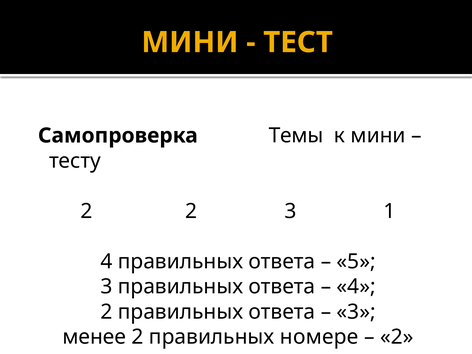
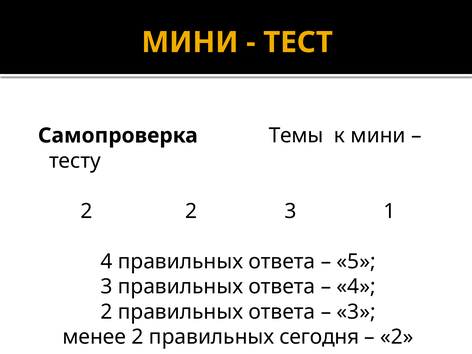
номере: номере -> сегодня (319, 337)
